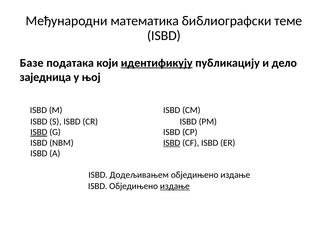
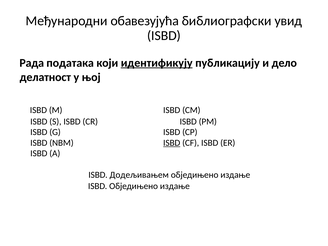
математика: математика -> обавезујућа (145, 21)
теме: теме -> увид (288, 21)
Базе: Базе -> Рада (32, 63)
заједница: заједница -> делатност (45, 77)
ISBD underline: present -> none (39, 132)
издање underline: present -> none (175, 186)
